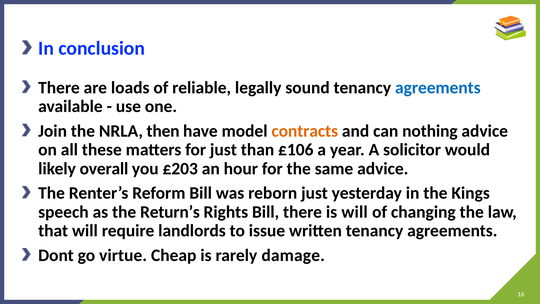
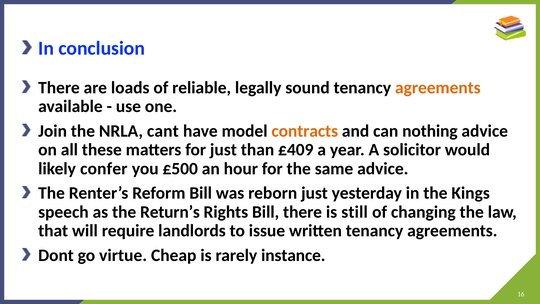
agreements colour: blue -> orange (438, 88)
then: then -> cant (163, 131)
£106: £106 -> £409 (296, 150)
overall: overall -> confer (104, 168)
£203: £203 -> £500 (180, 168)
is will: will -> still (355, 212)
damage: damage -> instance (293, 255)
